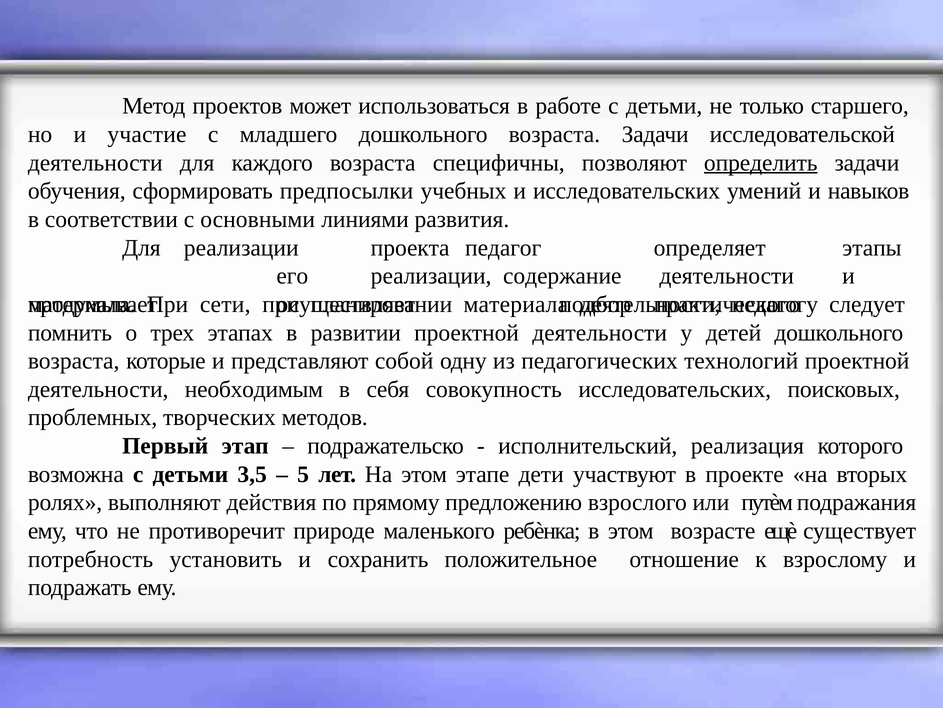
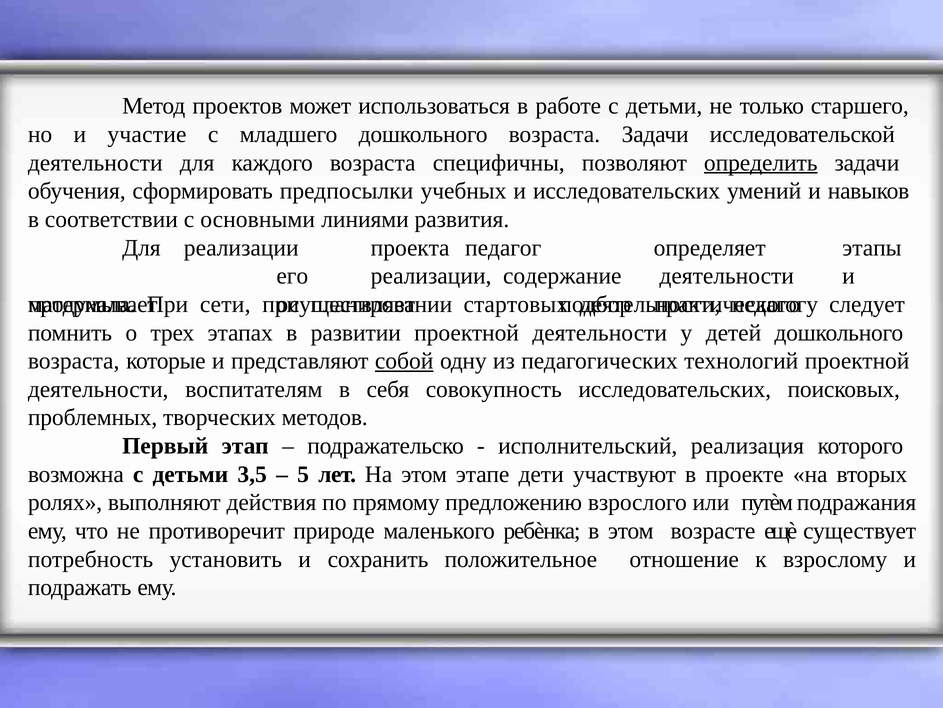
материала: материала -> стартовых (516, 304)
собой underline: none -> present (404, 361)
необходимым: необходимым -> воспитателям (254, 389)
